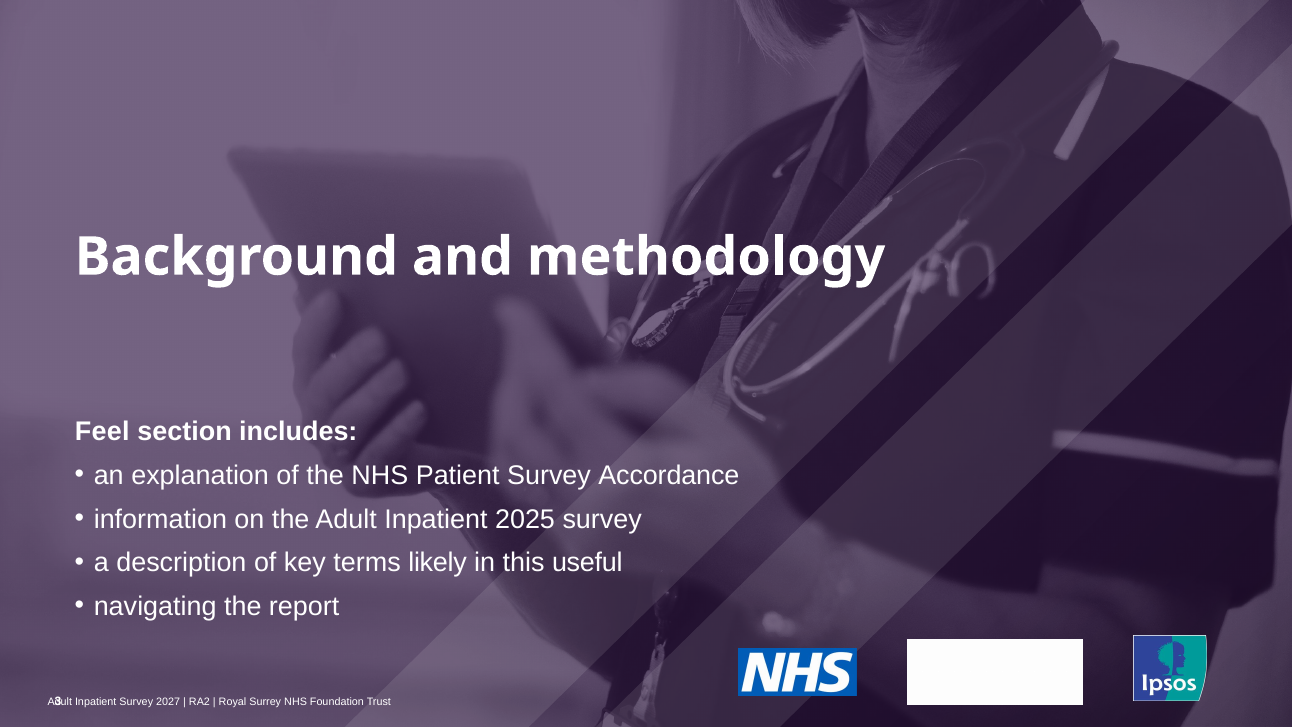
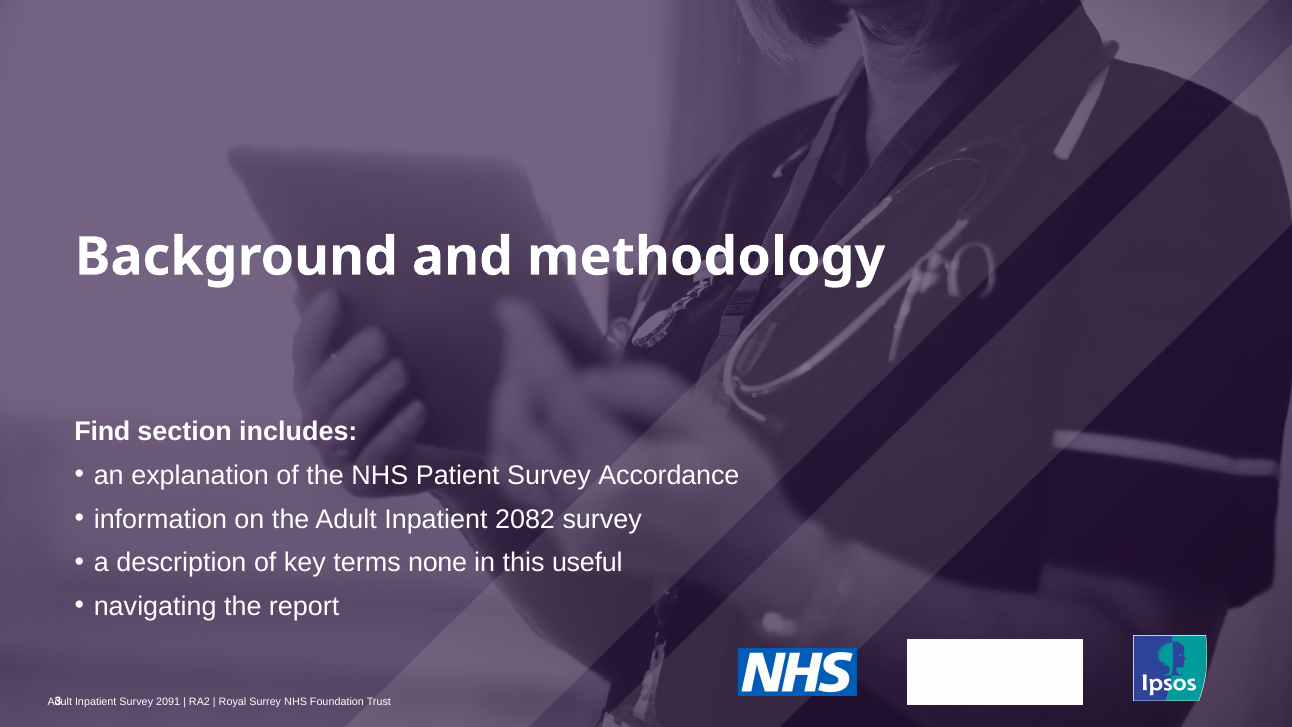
Feel: Feel -> Find (102, 432)
2025: 2025 -> 2082 (525, 519)
likely: likely -> none (438, 563)
2027: 2027 -> 2091 (168, 701)
